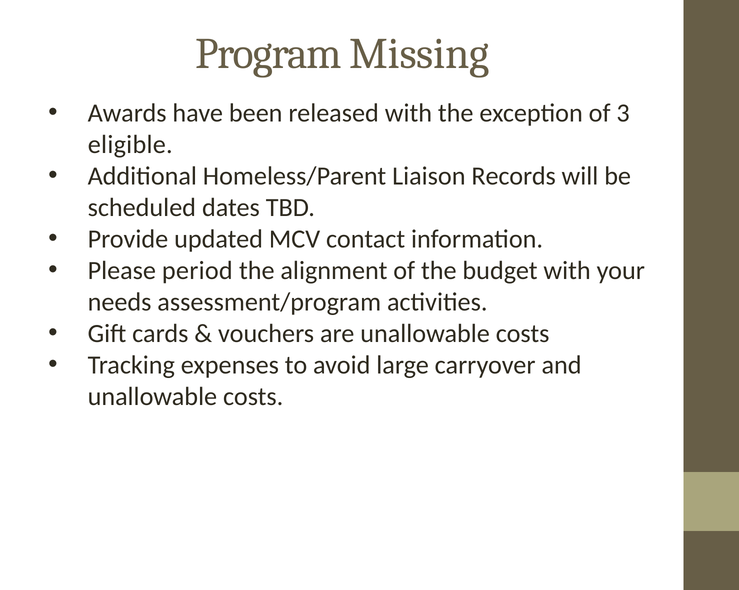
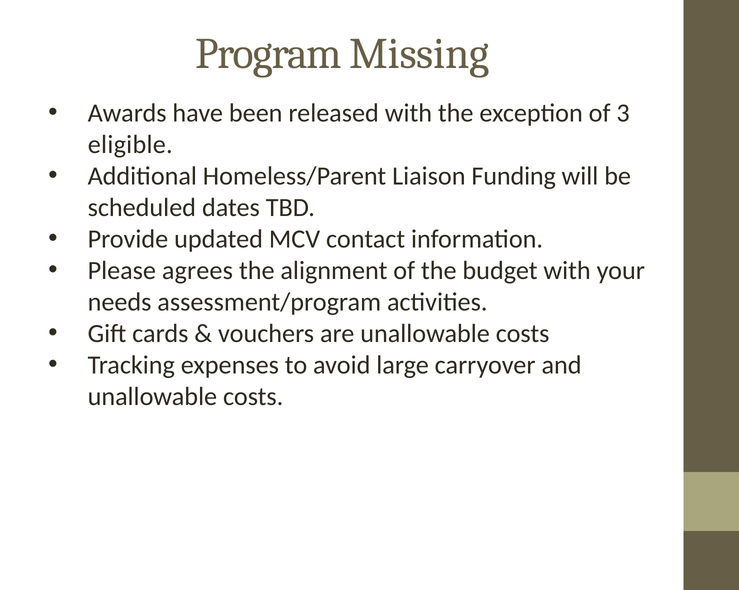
Records: Records -> Funding (514, 176)
period: period -> agrees (197, 270)
